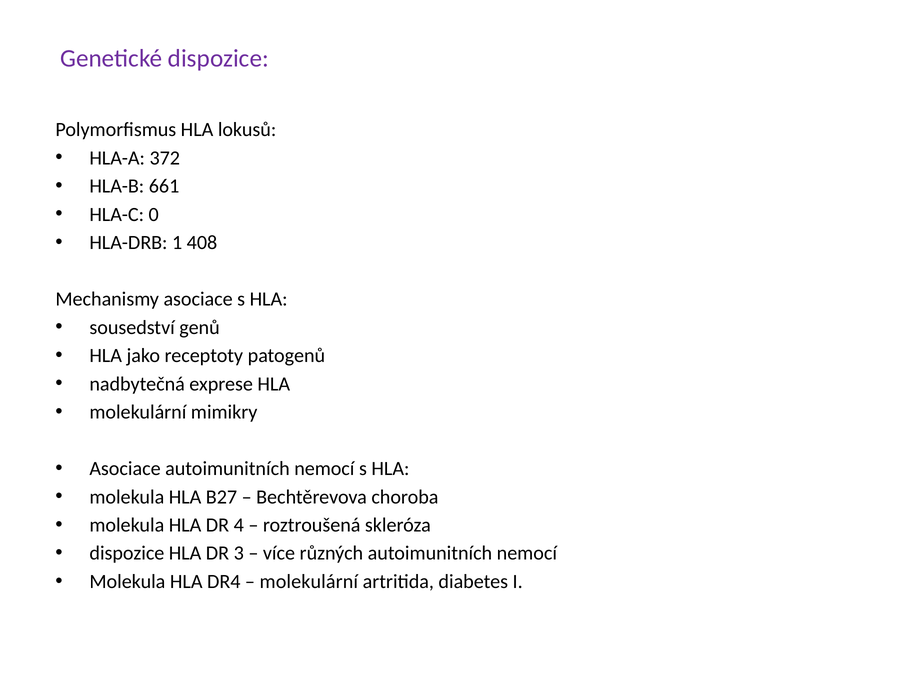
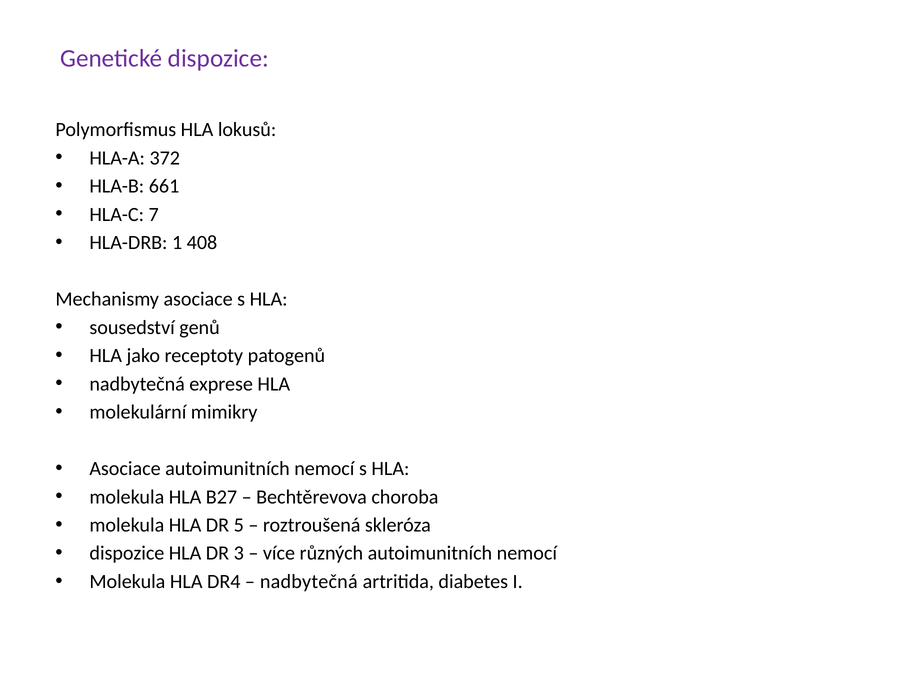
0: 0 -> 7 (154, 214)
4: 4 -> 5 (239, 525)
molekulární: molekulární -> nadbytečná (309, 581)
